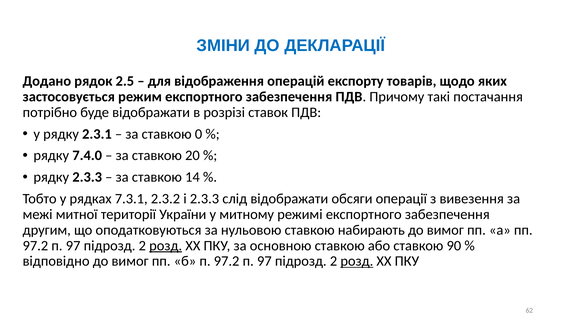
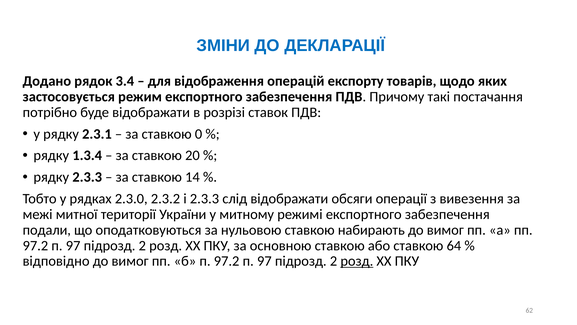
2.5: 2.5 -> 3.4 (125, 81)
7.4.0: 7.4.0 -> 1.3.4 (87, 155)
7.3.1: 7.3.1 -> 2.3.0 (131, 199)
другим: другим -> подали (47, 230)
розд underline: present -> none (166, 245)
90: 90 -> 64 (454, 245)
